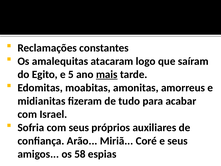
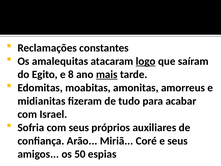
logo underline: none -> present (146, 61)
5: 5 -> 8 (71, 74)
58: 58 -> 50 (80, 154)
